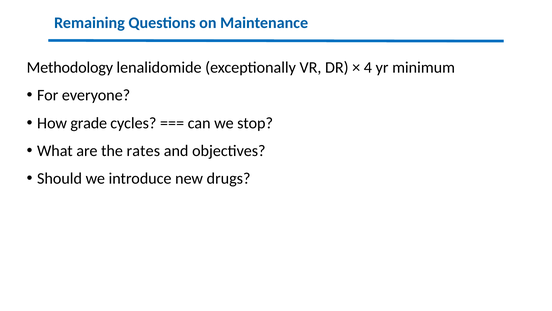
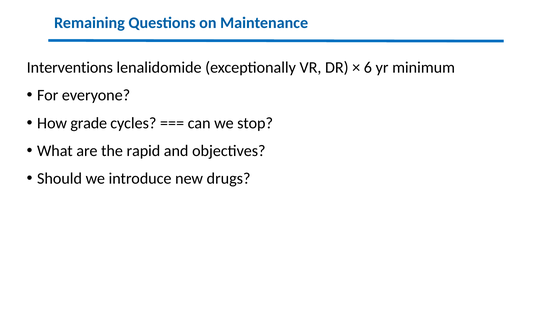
Methodology: Methodology -> Interventions (70, 67)
4: 4 -> 6 (368, 67)
rates: rates -> rapid (143, 151)
